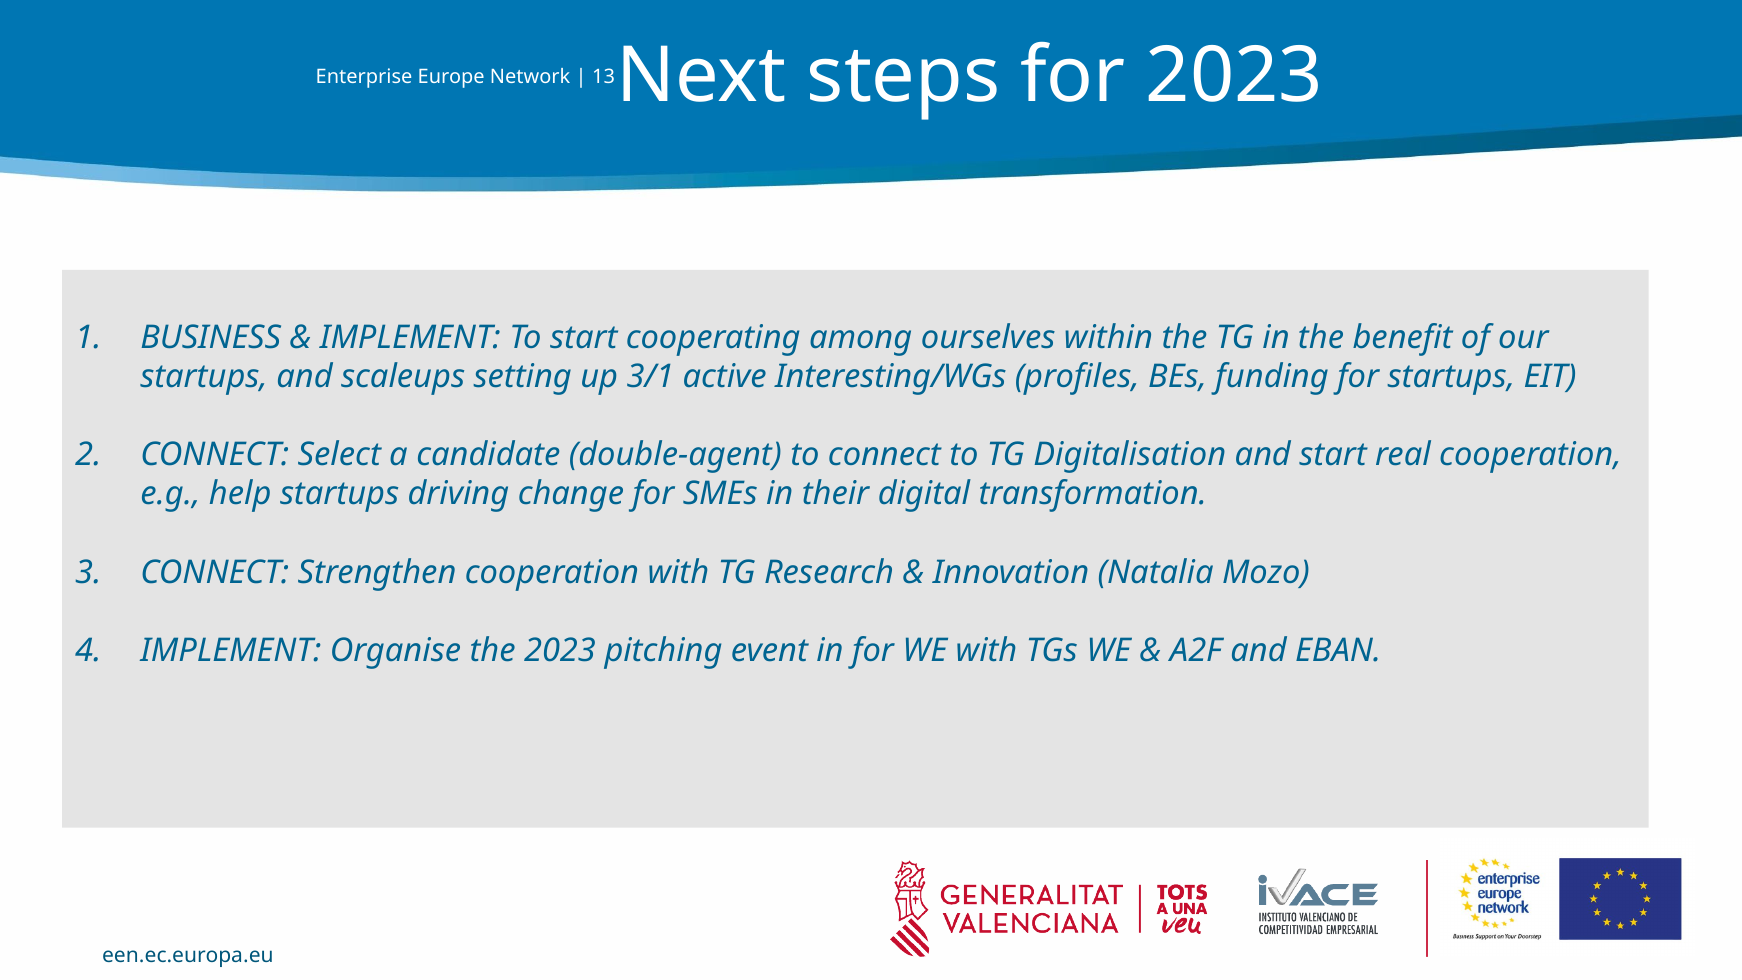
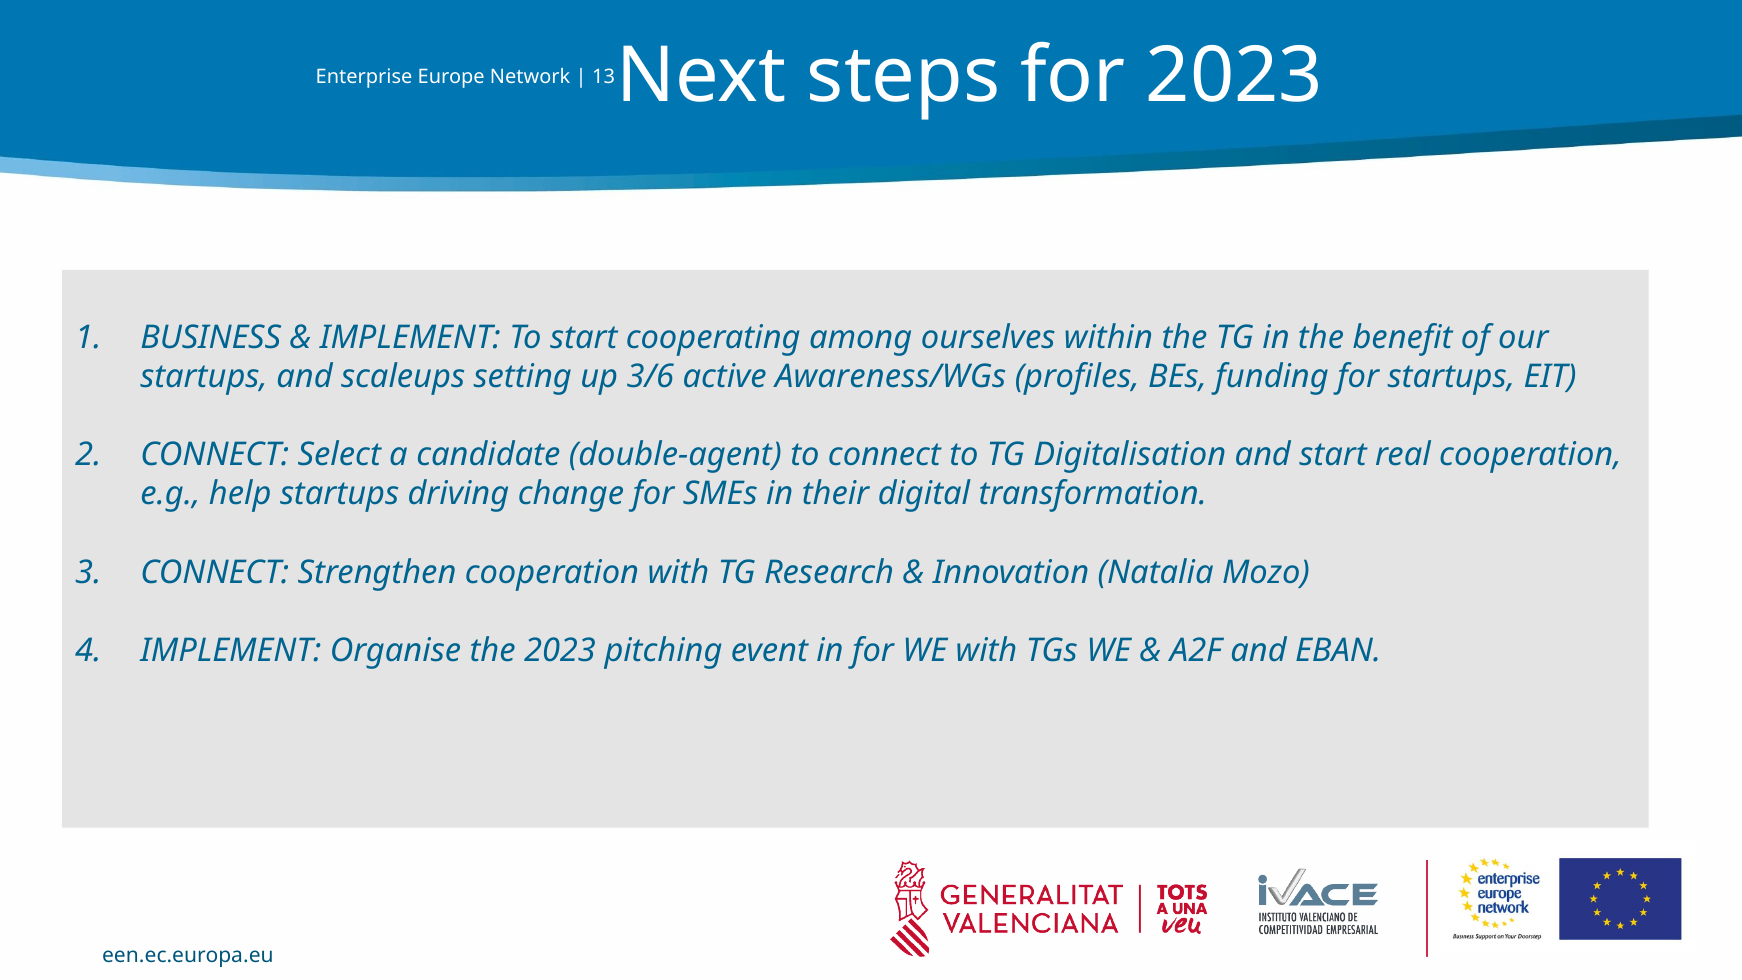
3/1: 3/1 -> 3/6 (650, 376)
Interesting/WGs: Interesting/WGs -> Awareness/WGs (891, 376)
